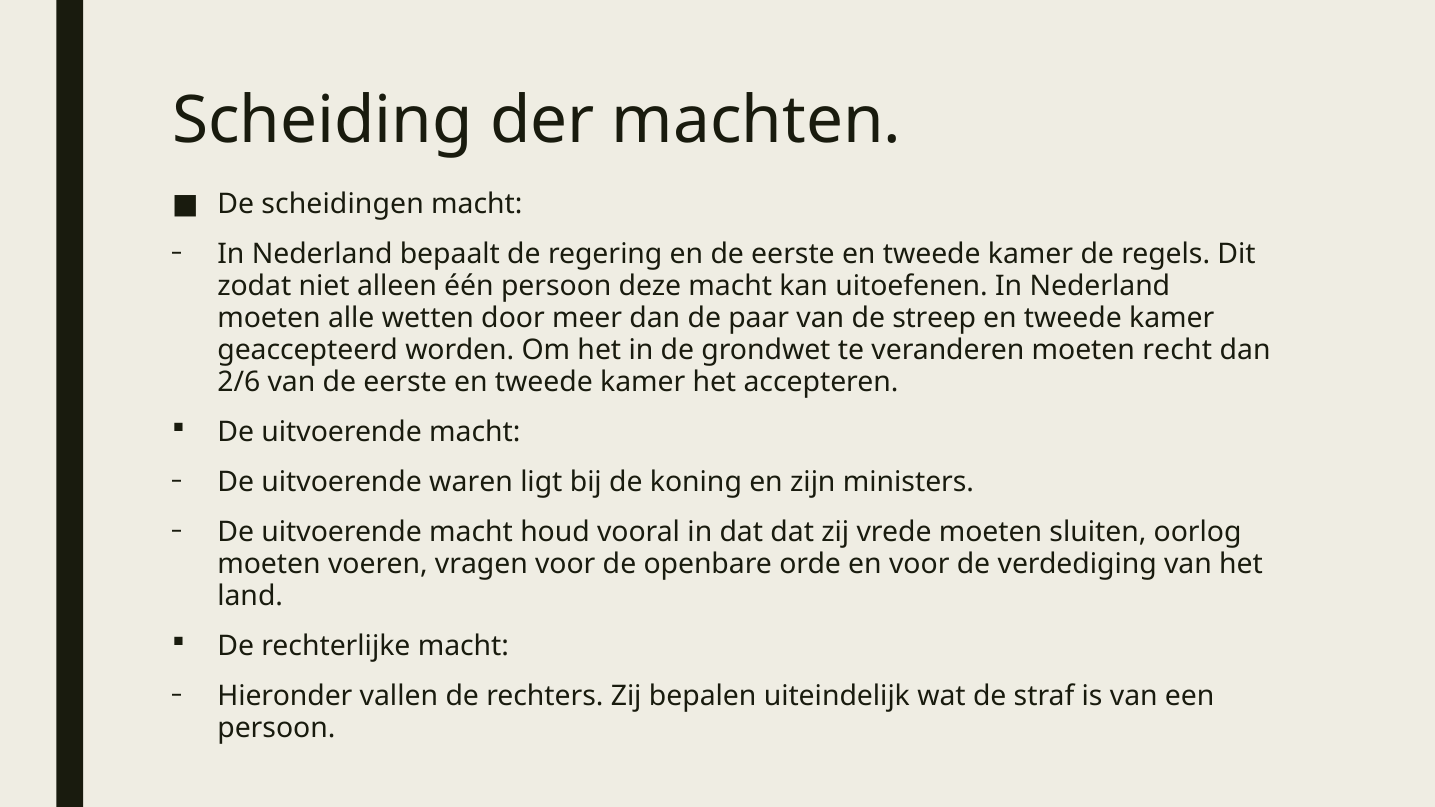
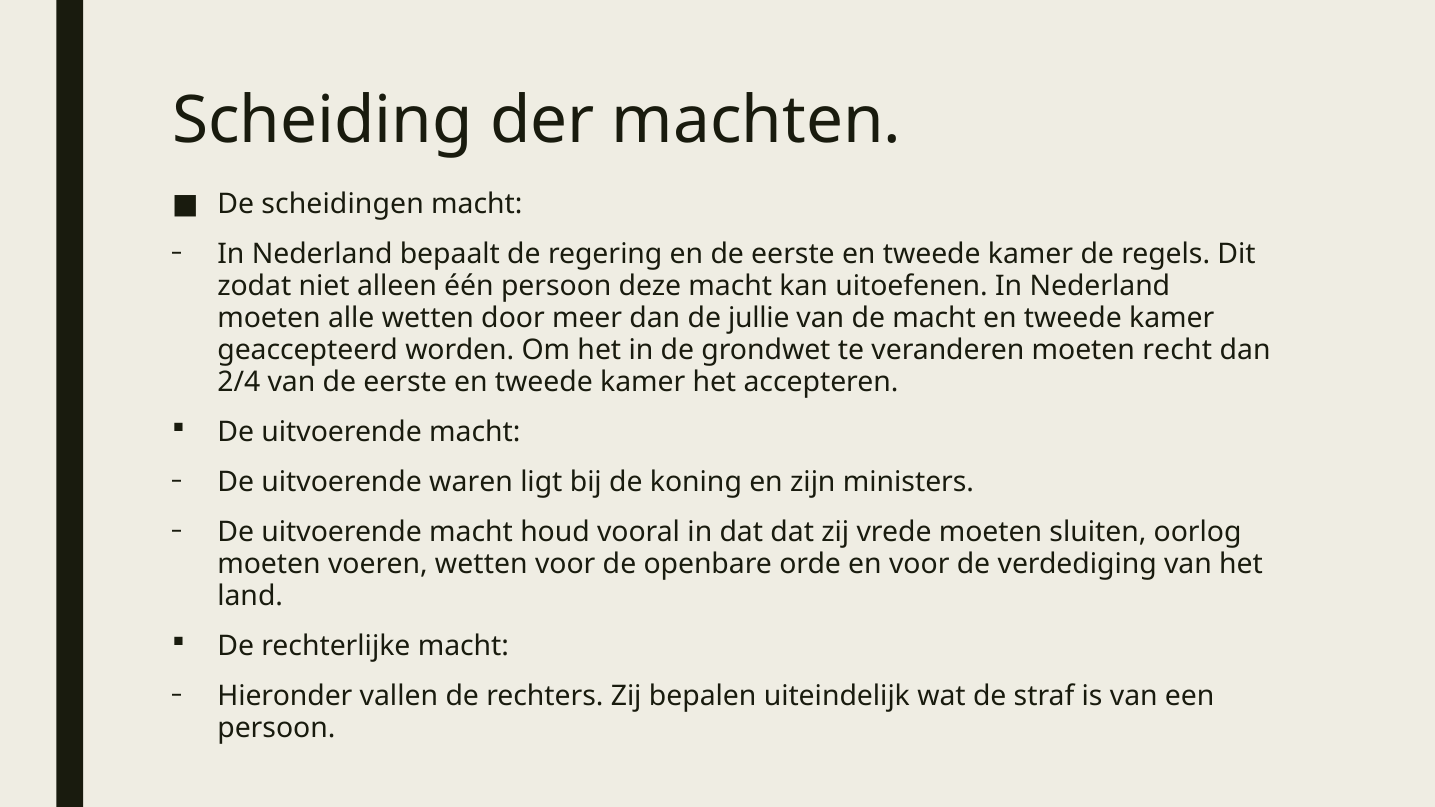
paar: paar -> jullie (759, 318)
de streep: streep -> macht (934, 318)
2/6: 2/6 -> 2/4 (239, 382)
voeren vragen: vragen -> wetten (481, 564)
